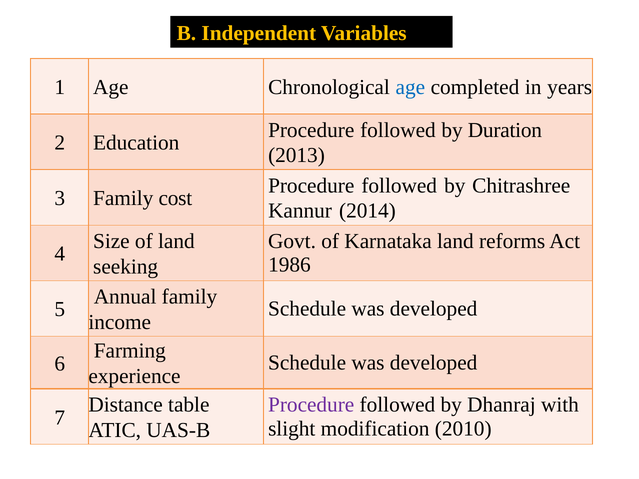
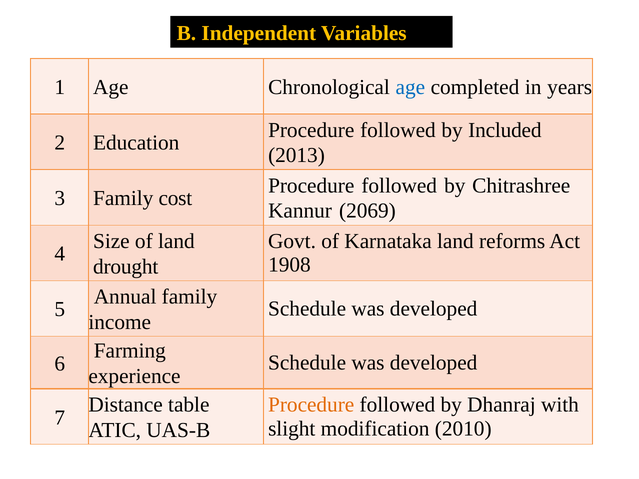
Duration: Duration -> Included (505, 130)
2014: 2014 -> 2069 (367, 211)
1986: 1986 -> 1908 (289, 265)
seeking: seeking -> drought (126, 267)
Procedure colour: purple -> orange (311, 405)
